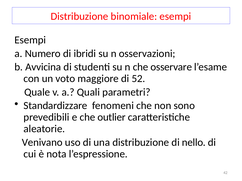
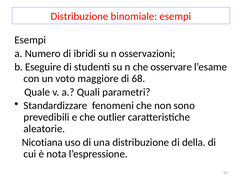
Avvicina: Avvicina -> Eseguire (43, 67)
52: 52 -> 68 (138, 79)
Venivano: Venivano -> Nicotiana (42, 143)
nello: nello -> della (194, 143)
